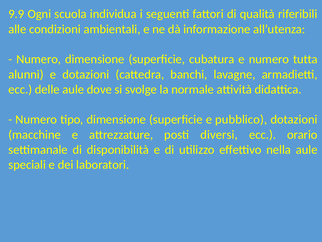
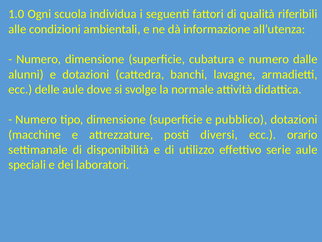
9.9: 9.9 -> 1.0 (16, 14)
tutta: tutta -> dalle (305, 59)
nella: nella -> serie (279, 149)
